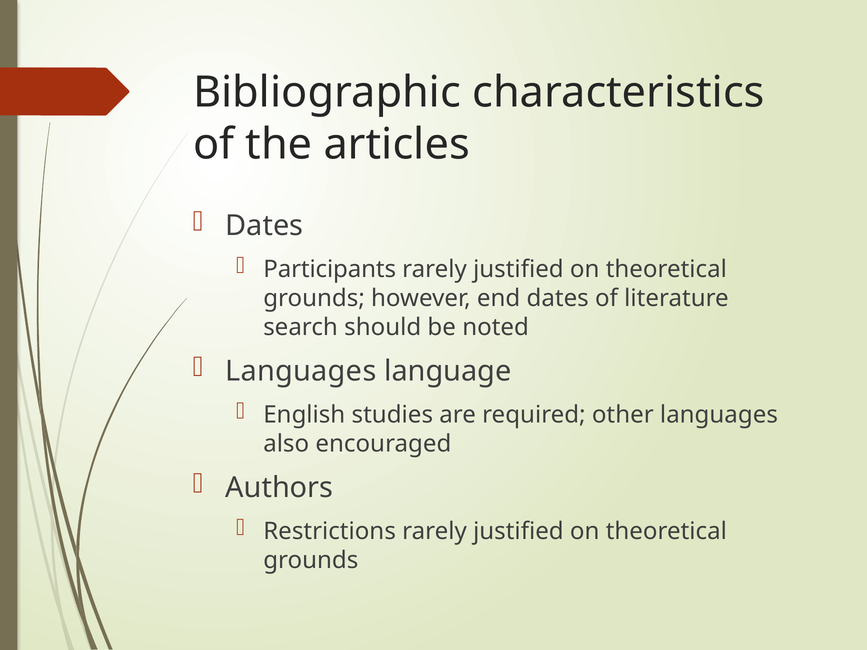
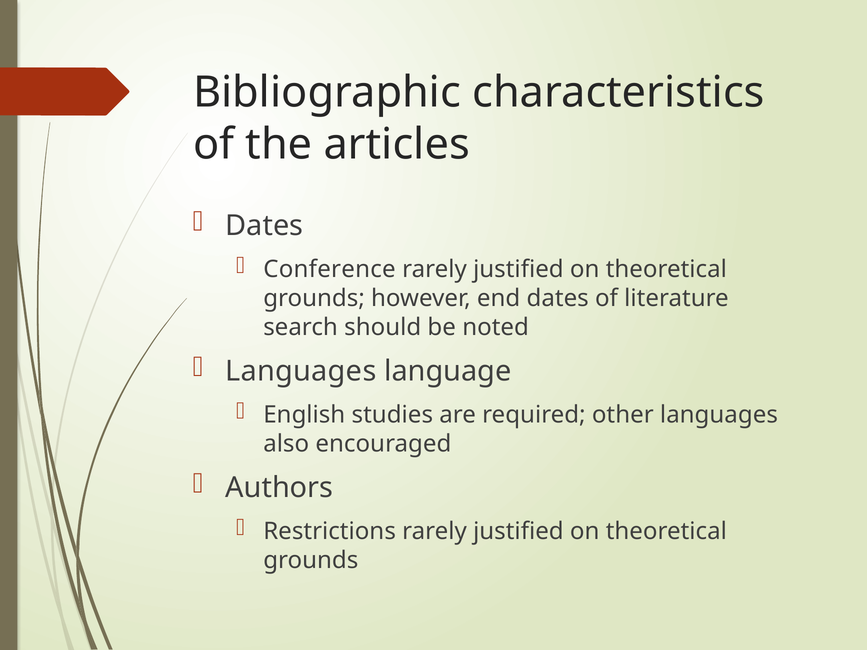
Participants: Participants -> Conference (329, 270)
